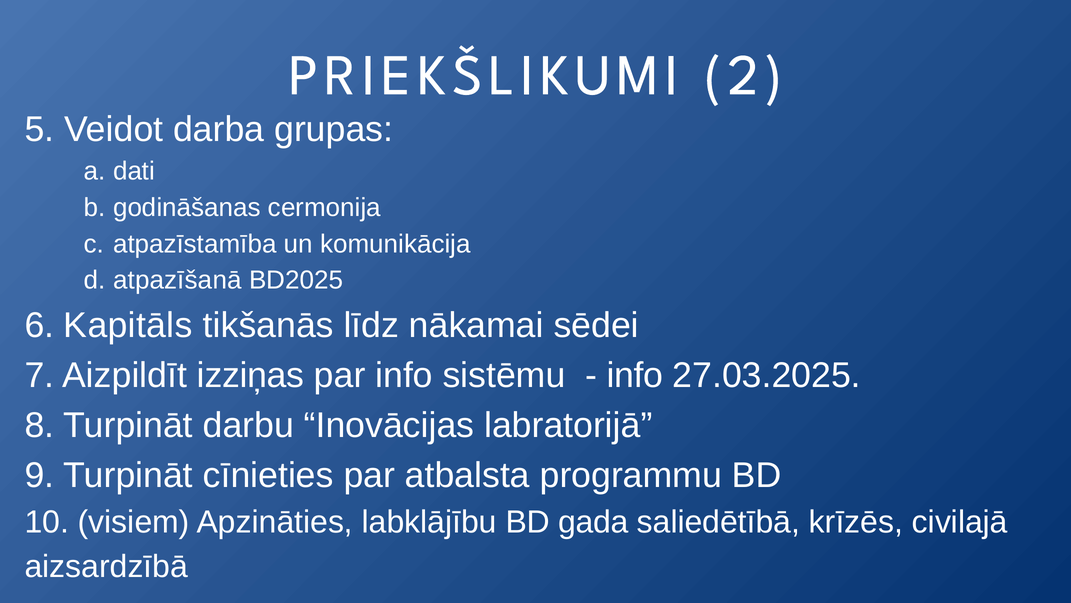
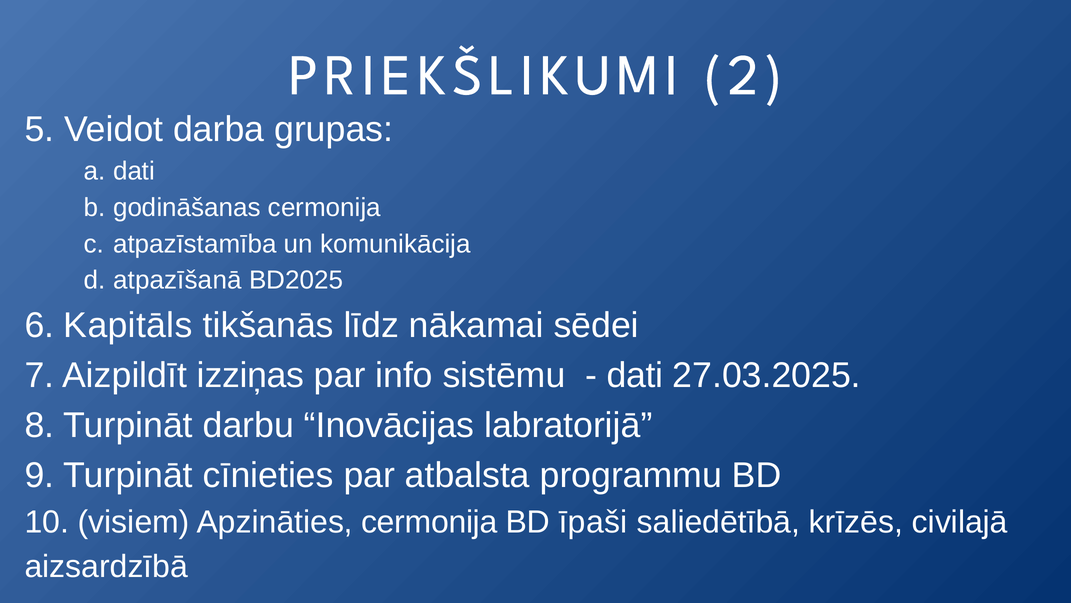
info: info -> dati (635, 375)
Apzināties labklājību: labklājību -> cermonija (429, 522)
gada: gada -> īpaši (593, 522)
